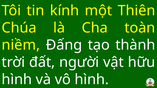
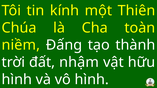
người: người -> nhậm (79, 62)
